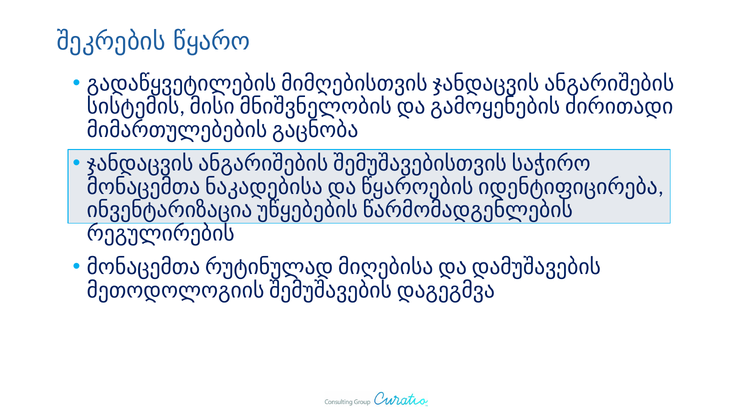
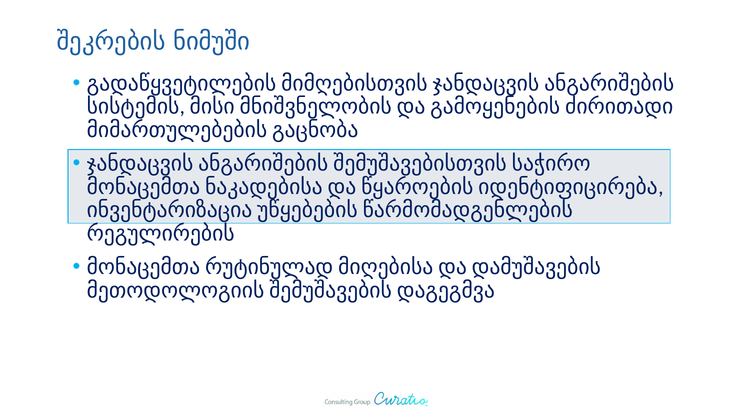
წყარო: წყარო -> ნიმუში (212, 42)
